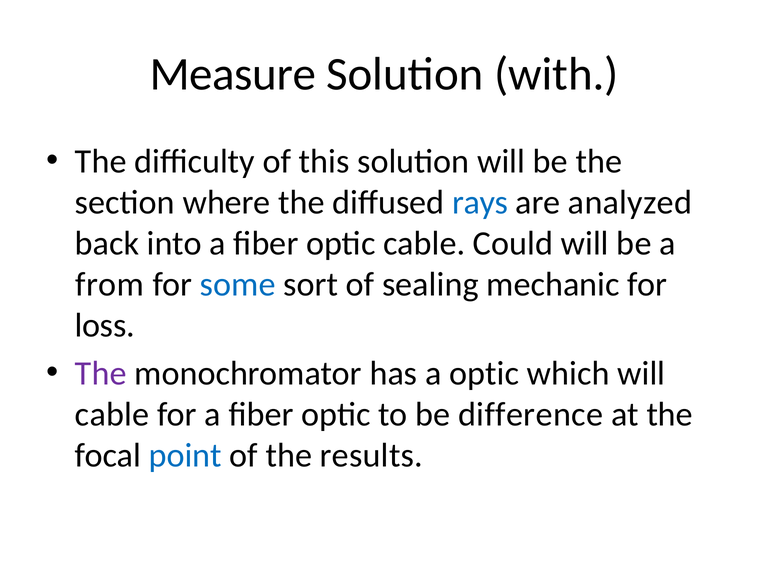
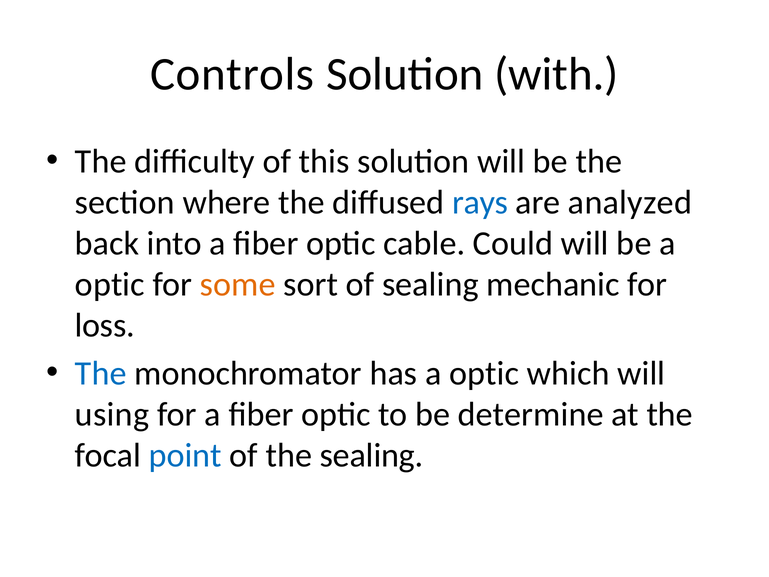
Measure: Measure -> Controls (232, 74)
from: from -> optic (110, 284)
some colour: blue -> orange (238, 284)
The colour: purple -> blue (101, 373)
cable: cable -> using (112, 414)
difference: difference -> determine (531, 414)
the results: results -> sealing (372, 455)
